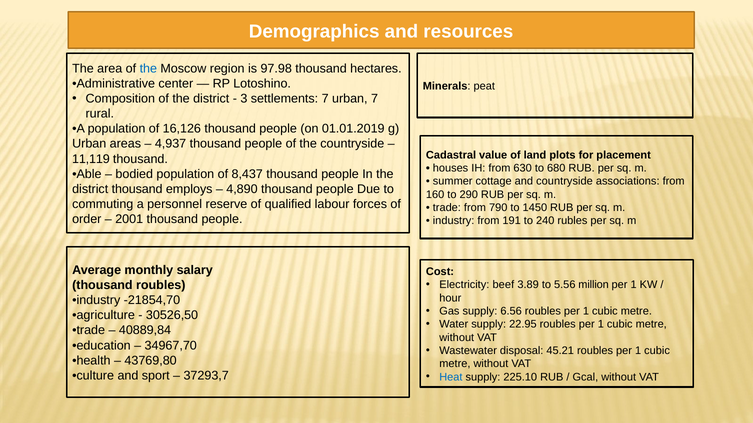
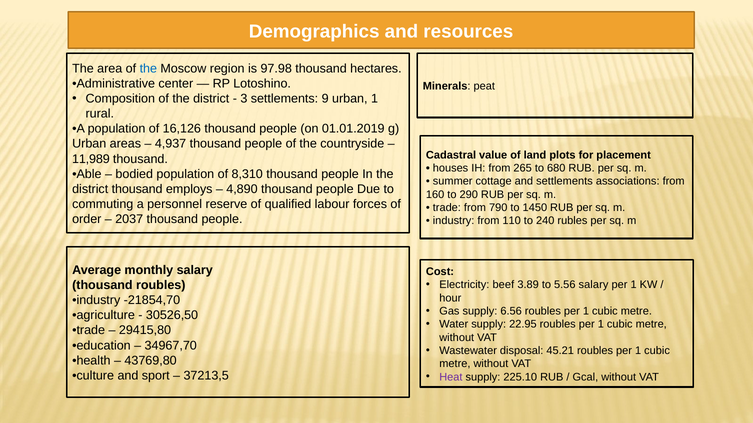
settlements 7: 7 -> 9 (325, 99)
urban 7: 7 -> 1 (375, 99)
11,119: 11,119 -> 11,989 (91, 159)
630: 630 -> 265 (523, 168)
8,437: 8,437 -> 8,310 (247, 174)
and countryside: countryside -> settlements (564, 182)
2001: 2001 -> 2037 (129, 219)
191: 191 -> 110 (512, 221)
5.56 million: million -> salary (593, 285)
40889,84: 40889,84 -> 29415,80 (145, 331)
37293,7: 37293,7 -> 37213,5 (206, 376)
Heat colour: blue -> purple (451, 377)
